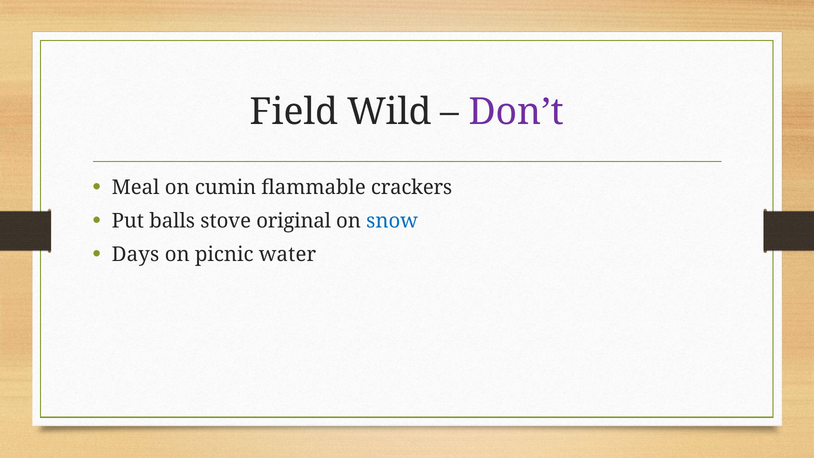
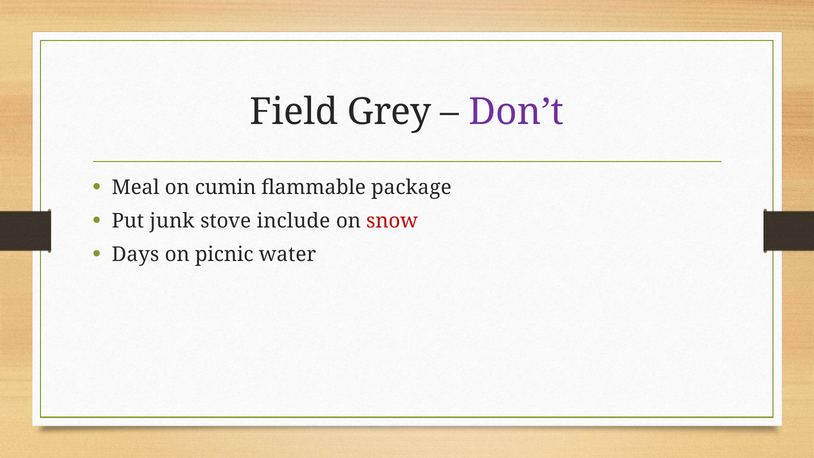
Wild: Wild -> Grey (389, 112)
crackers: crackers -> package (411, 187)
balls: balls -> junk (172, 221)
original: original -> include (293, 221)
snow colour: blue -> red (392, 221)
